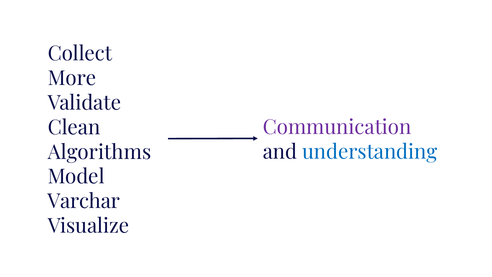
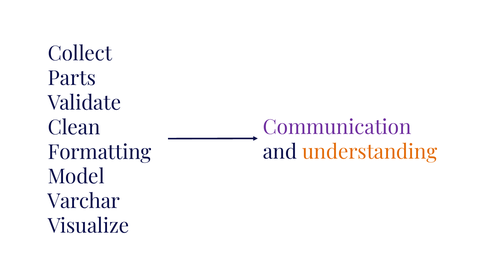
More: More -> Parts (72, 78)
understanding colour: blue -> orange (370, 152)
Algorithms: Algorithms -> Formatting (100, 152)
